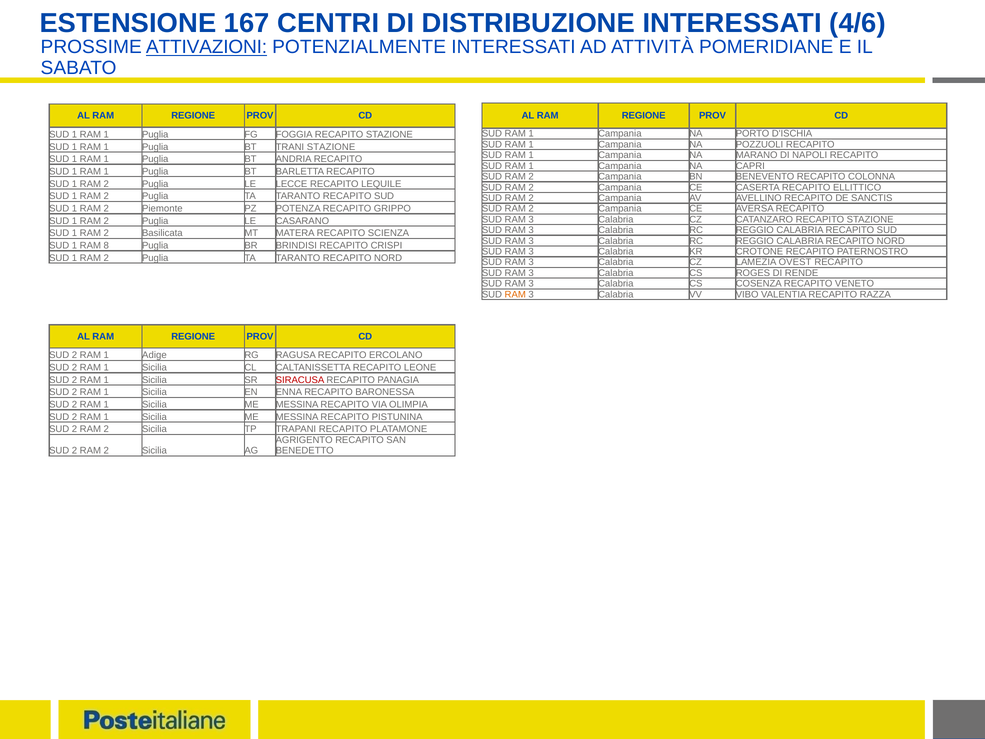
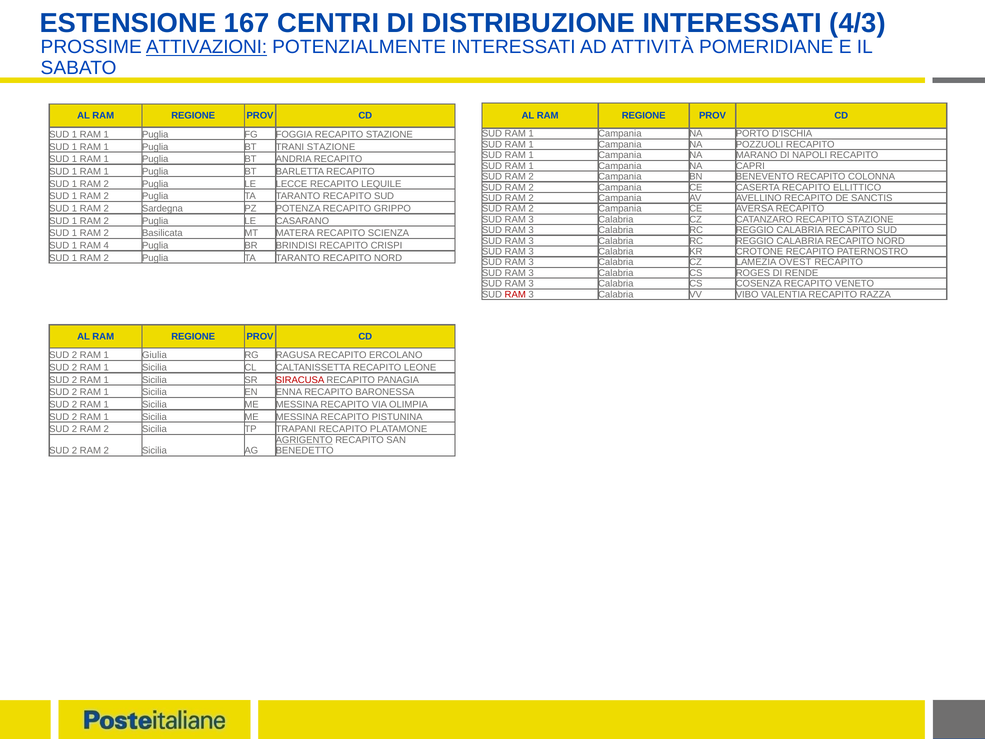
4/6: 4/6 -> 4/3 (858, 23)
Piemonte: Piemonte -> Sardegna (162, 208)
8: 8 -> 4 (106, 245)
RAM colour: orange -> red (515, 294)
Adige: Adige -> Giulia (154, 355)
AGRIGENTO underline: none -> present (304, 440)
